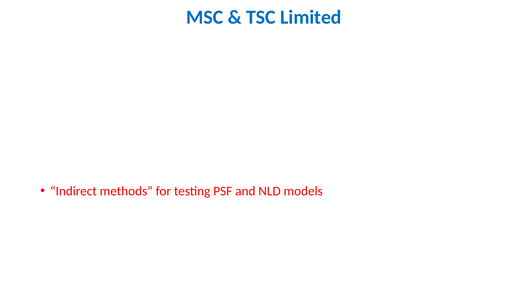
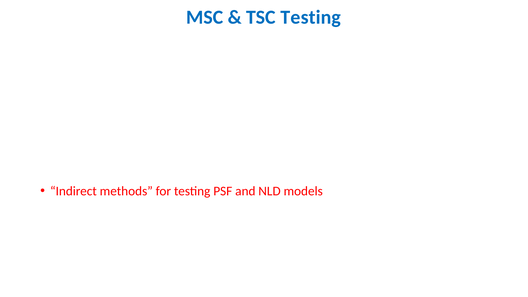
TSC Limited: Limited -> Testing (311, 17)
